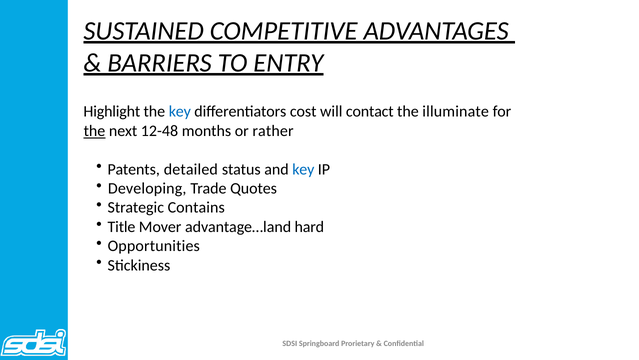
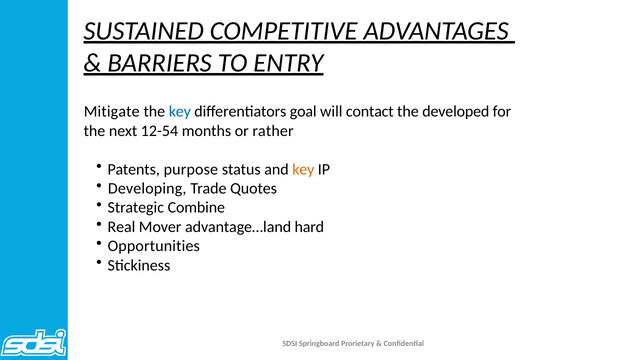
Highlight: Highlight -> Mitigate (112, 112)
cost: cost -> goal (303, 112)
illuminate: illuminate -> developed (456, 112)
the underline: present -> none (94, 131)
12-48: 12-48 -> 12-54 (160, 131)
detailed: detailed -> purpose (191, 169)
key colour: blue -> orange (303, 169)
Contains: Contains -> Combine (196, 207)
Title: Title -> Real (121, 227)
